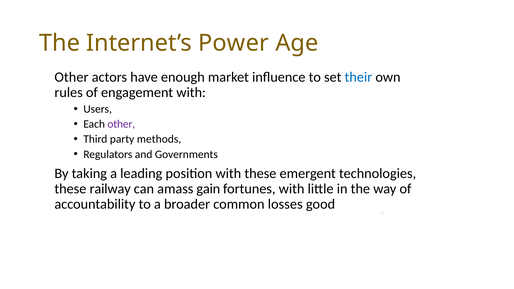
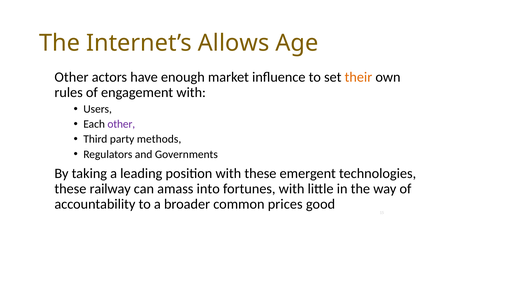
Power: Power -> Allows (234, 43)
their colour: blue -> orange (358, 77)
gain: gain -> into (208, 189)
losses: losses -> prices (285, 204)
